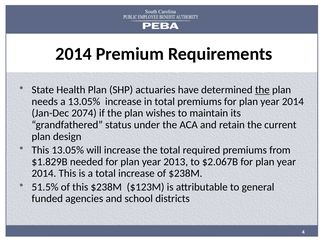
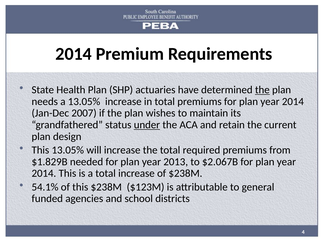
2074: 2074 -> 2007 (84, 113)
under underline: none -> present (147, 125)
51.5%: 51.5% -> 54.1% (45, 187)
